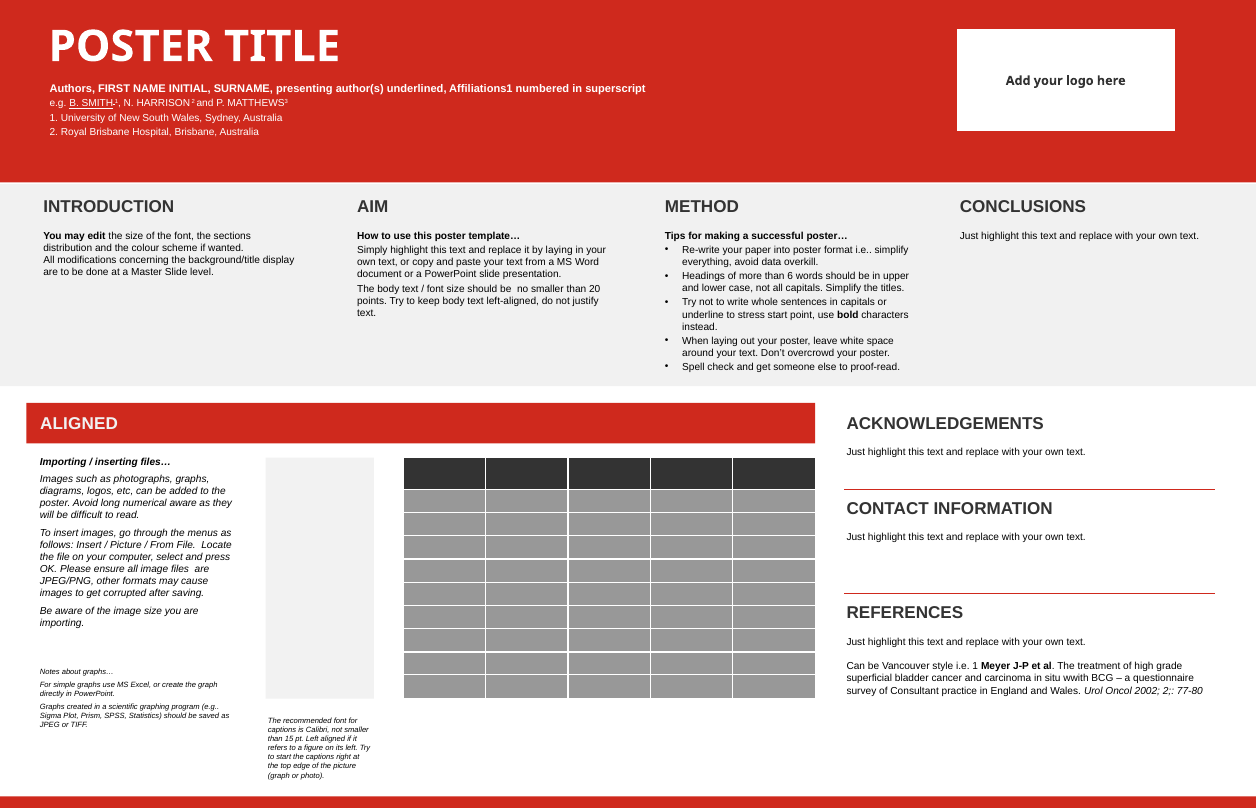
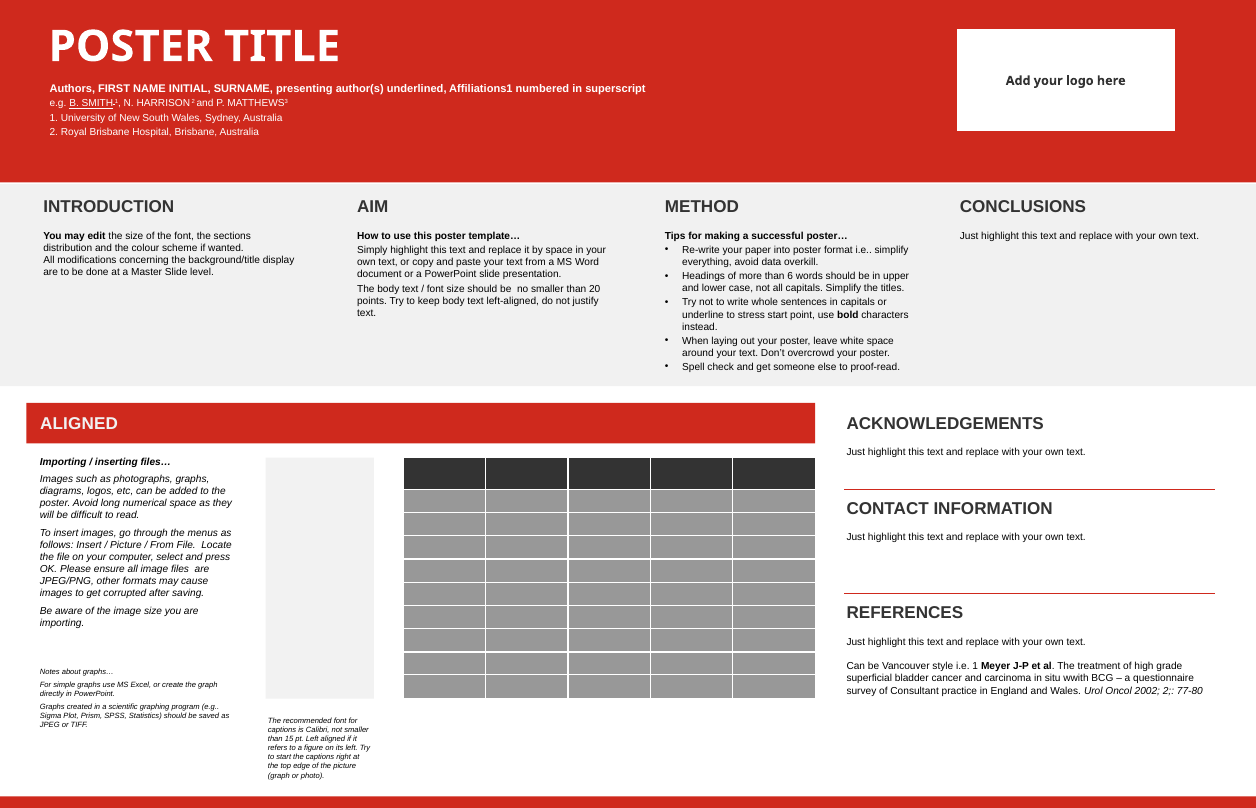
by laying: laying -> space (559, 250)
numerical aware: aware -> space (183, 503)
